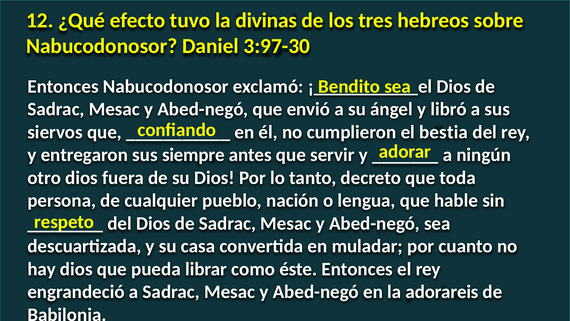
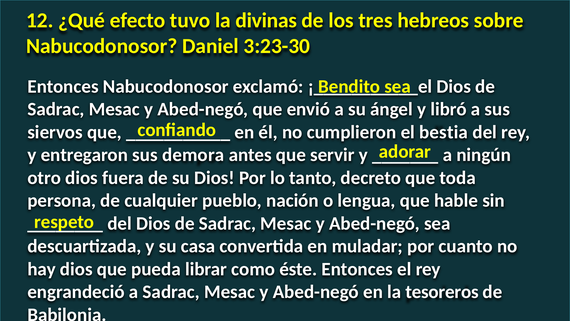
3:97-30: 3:97-30 -> 3:23-30 (277, 46)
siempre: siempre -> demora (193, 155)
adorareis: adorareis -> tesoreros (442, 292)
